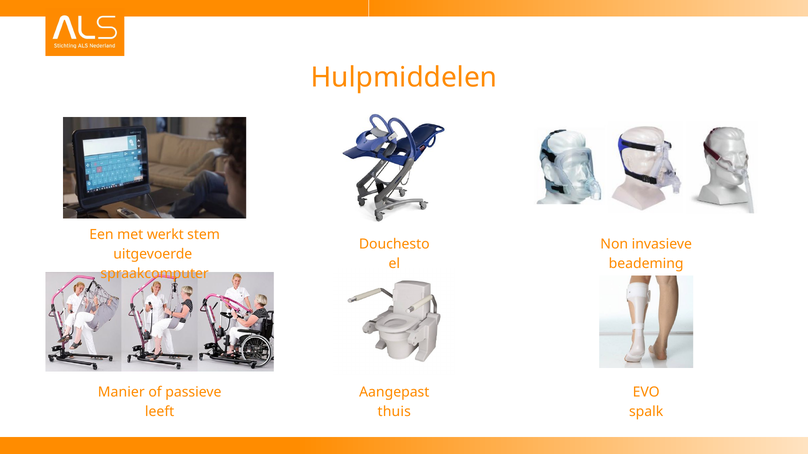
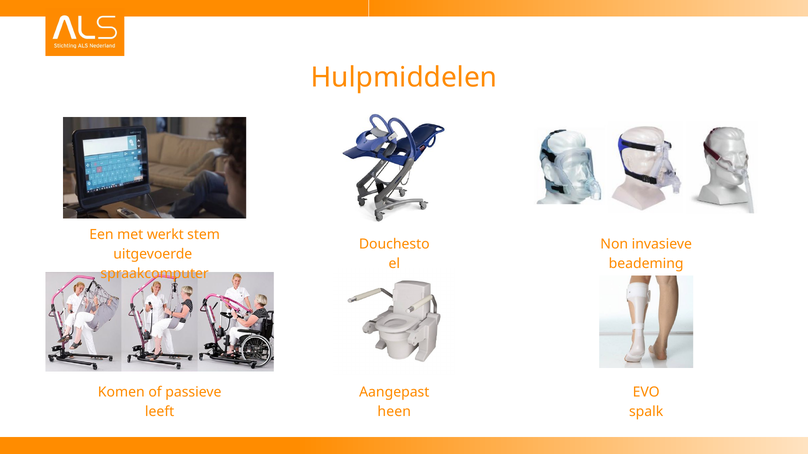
Manier: Manier -> Komen (121, 393)
thuis: thuis -> heen (394, 412)
